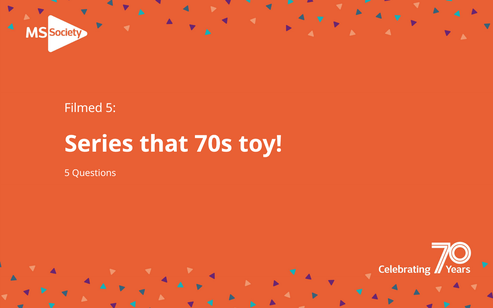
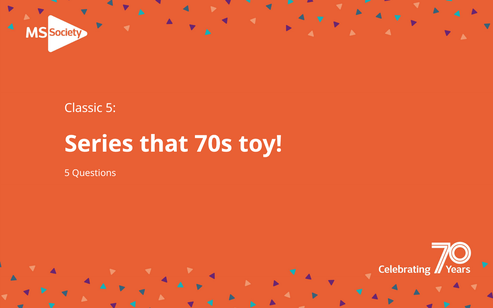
Filmed: Filmed -> Classic (83, 108)
